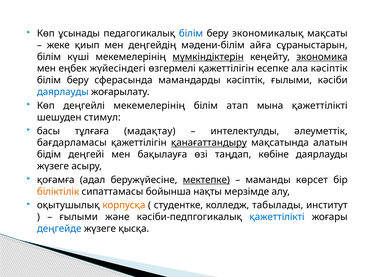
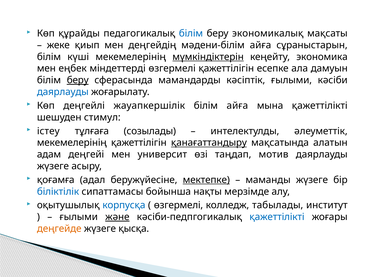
ұсынады: ұсынады -> құрайды (79, 33)
экономика underline: present -> none (322, 57)
жүйесіндегі: жүйесіндегі -> міндеттерді (118, 69)
ала кәсіптік: кәсіптік -> дамуын (329, 69)
беру underline: none -> present (78, 80)
деңгейлі мекемелерінің: мекемелерінің -> жауапкершілік (149, 106)
білім атап: атап -> айға (237, 106)
басы: басы -> істеу (48, 131)
мадақтау: мадақтау -> созылады (150, 131)
бағдарламасы: бағдарламасы -> мекемелерінің (72, 143)
бідім: бідім -> адам (49, 155)
бақылауға: бақылауға -> университ (162, 155)
көбіне: көбіне -> мотив (274, 155)
маманды көрсет: көрсет -> жүзеге (312, 180)
біліктілік colour: orange -> blue (58, 192)
корпусқа colour: orange -> blue (124, 206)
студентке: студентке -> өзгермелі (178, 206)
және underline: none -> present (117, 217)
деңгейде colour: blue -> orange (59, 229)
